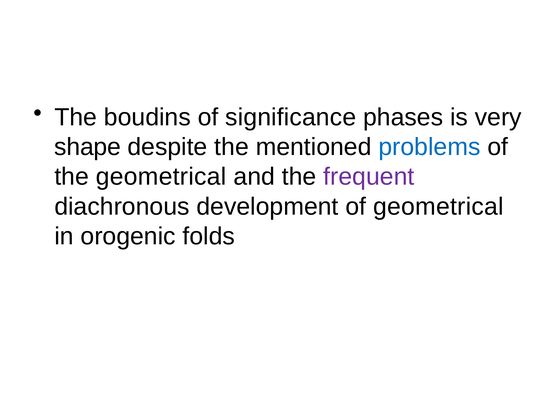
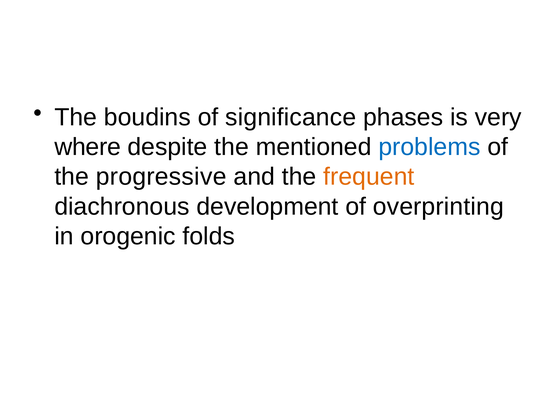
shape: shape -> where (88, 147)
the geometrical: geometrical -> progressive (161, 177)
frequent colour: purple -> orange (369, 177)
of geometrical: geometrical -> overprinting (438, 206)
